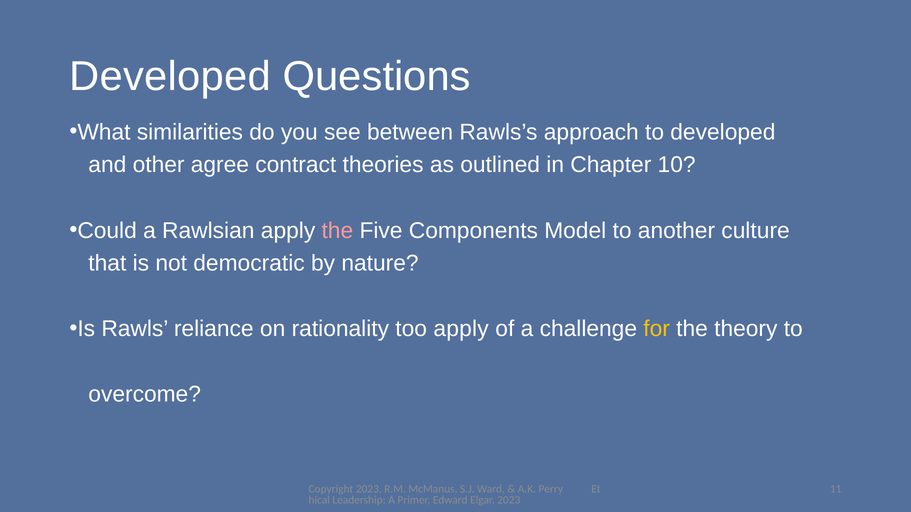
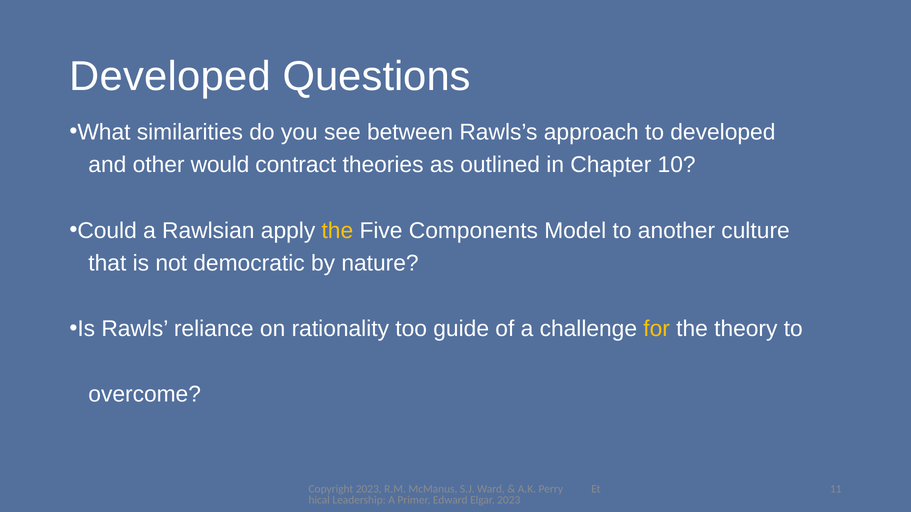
agree: agree -> would (220, 165)
the colour: pink -> yellow (337, 231)
too apply: apply -> guide (461, 329)
